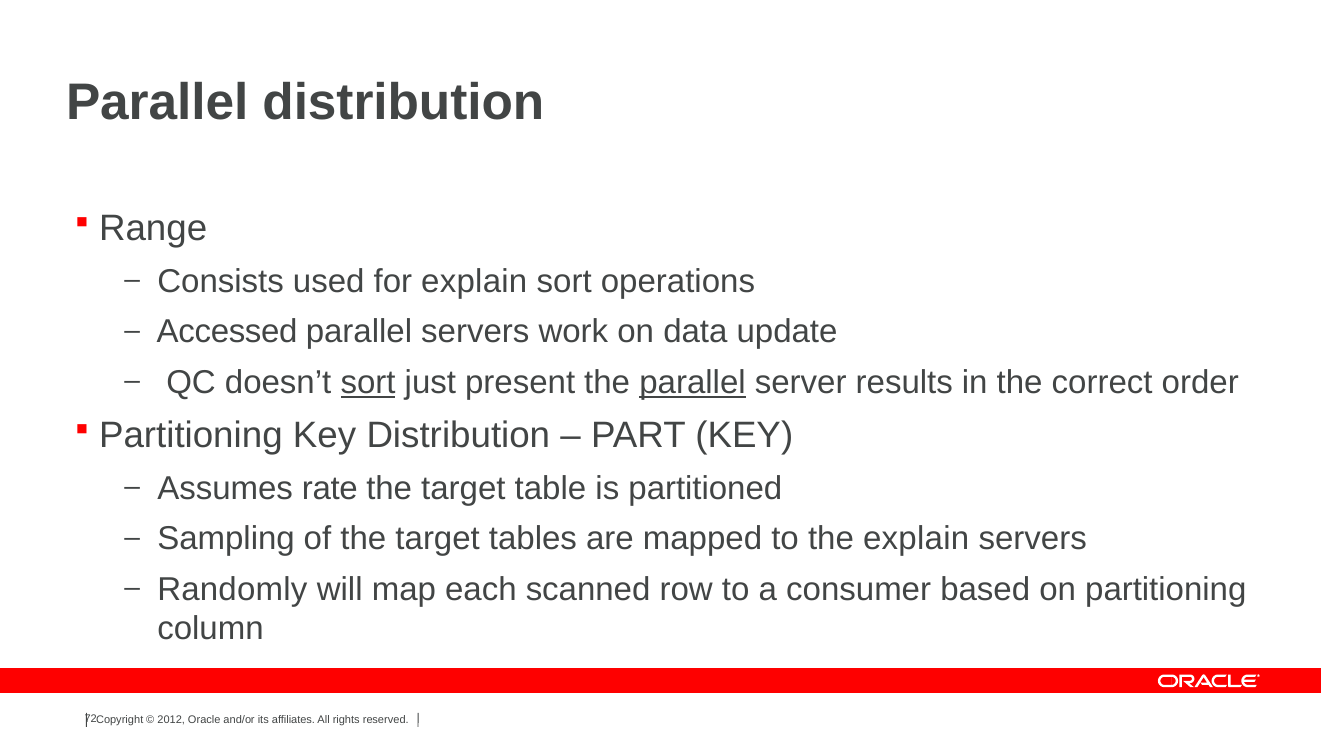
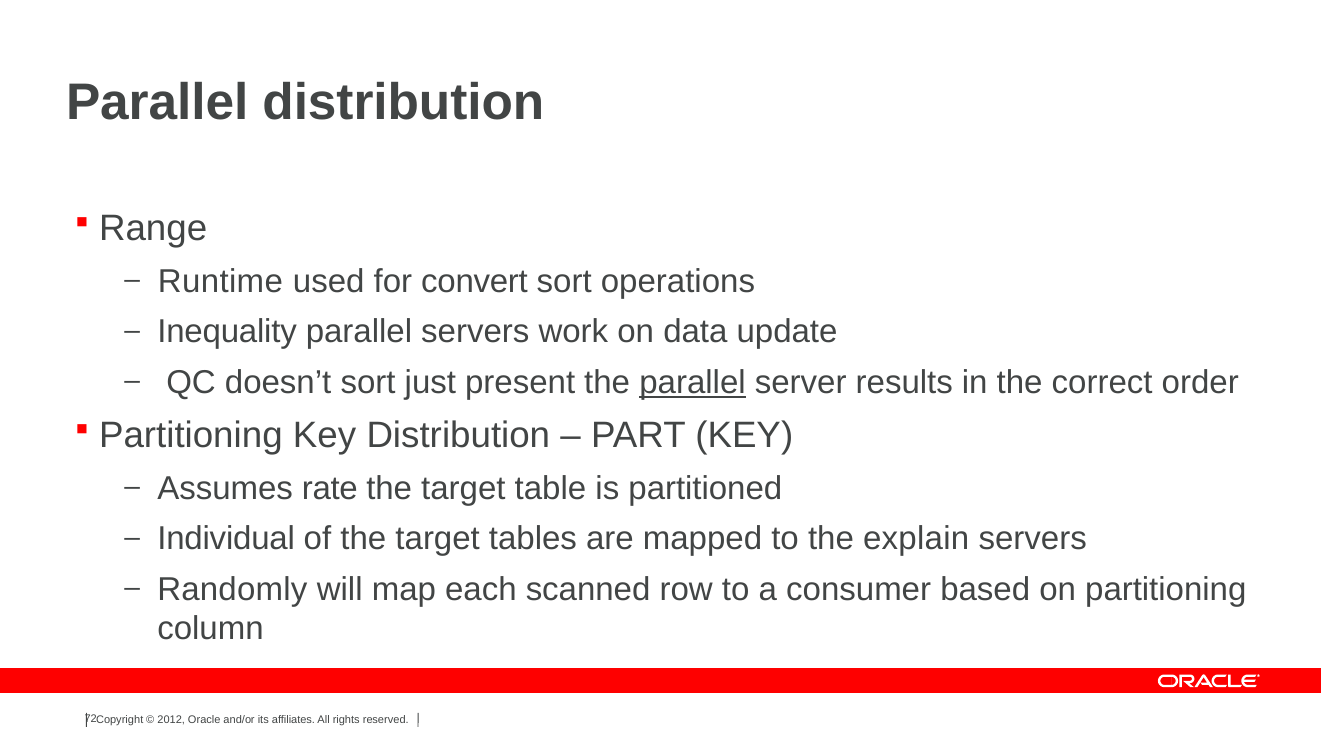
Consists: Consists -> Runtime (220, 281)
for explain: explain -> convert (475, 281)
Accessed: Accessed -> Inequality (227, 332)
sort underline: present -> none (368, 382)
Sampling: Sampling -> Individual (226, 539)
